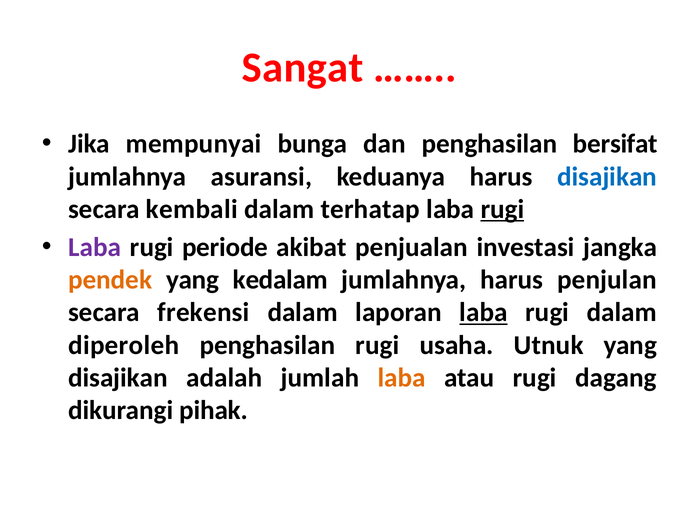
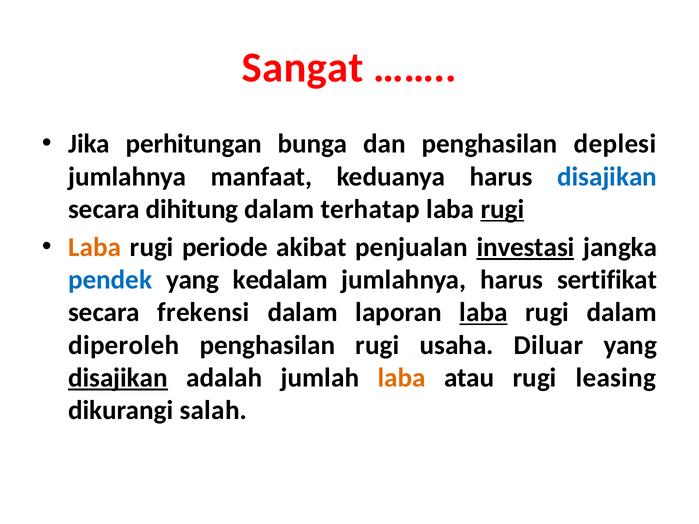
mempunyai: mempunyai -> perhitungan (194, 144)
bersifat: bersifat -> deplesi (615, 144)
asuransi: asuransi -> manfaat (261, 177)
kembali: kembali -> dihitung (192, 209)
Laba colour: purple -> orange (95, 247)
investasi underline: none -> present (525, 247)
pendek colour: orange -> blue (110, 280)
penjulan: penjulan -> sertifikat (607, 280)
Utnuk: Utnuk -> Diluar (549, 345)
disajikan underline: none -> present (118, 378)
dagang: dagang -> leasing (616, 378)
pihak: pihak -> salah (213, 411)
